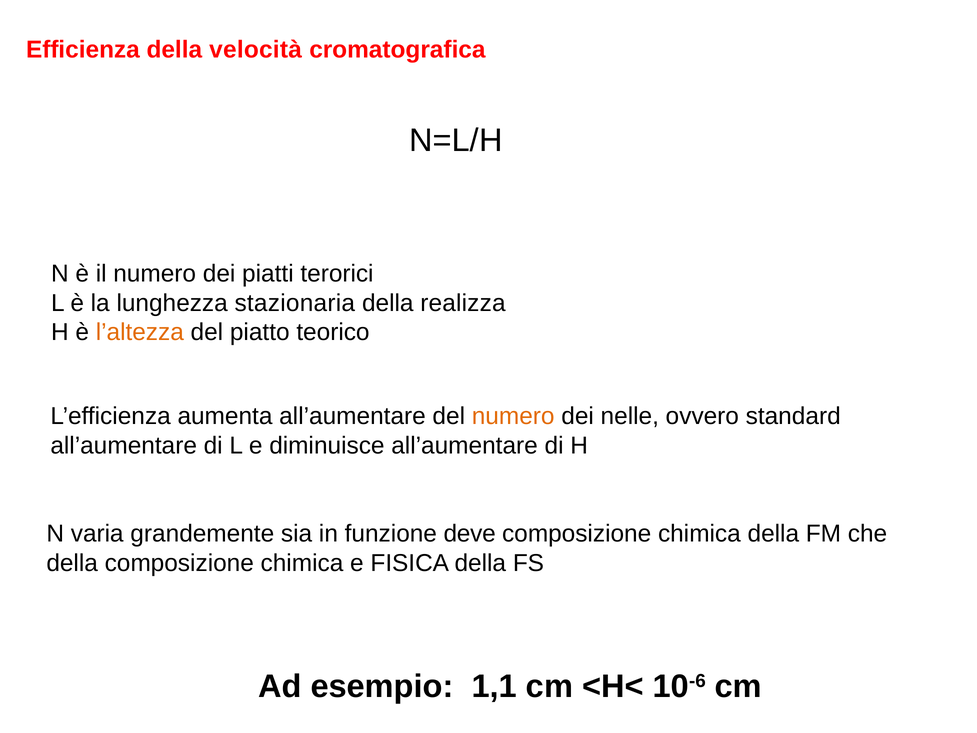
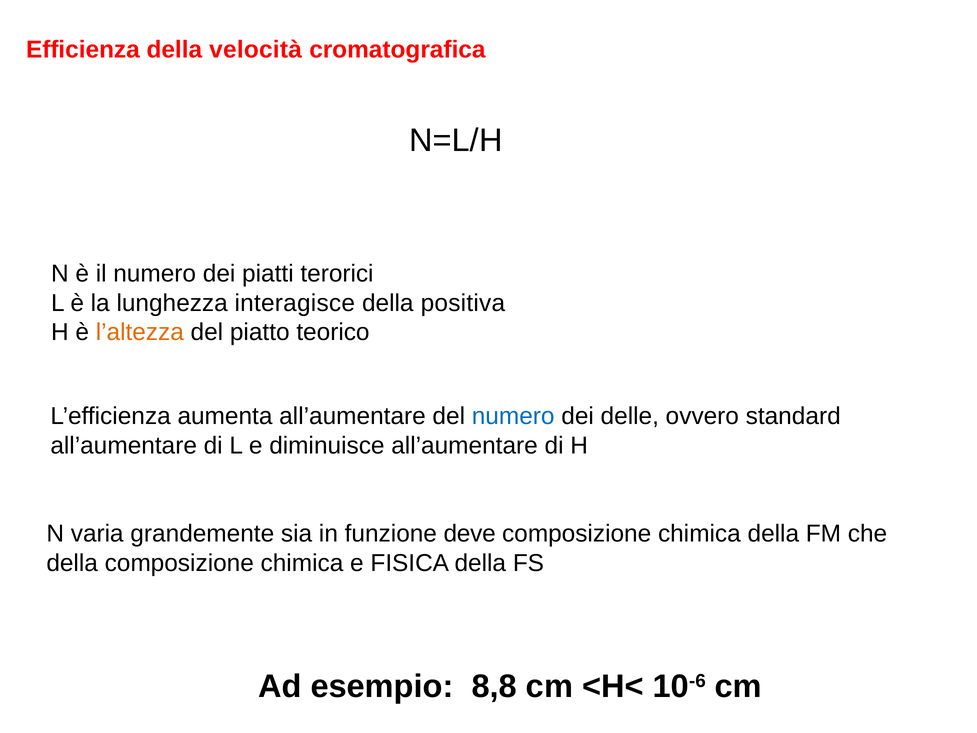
stazionaria: stazionaria -> interagisce (295, 303)
realizza: realizza -> positiva (463, 303)
numero colour: orange -> blue (513, 416)
nelle: nelle -> delle (630, 416)
1,1: 1,1 -> 8,8 (494, 686)
